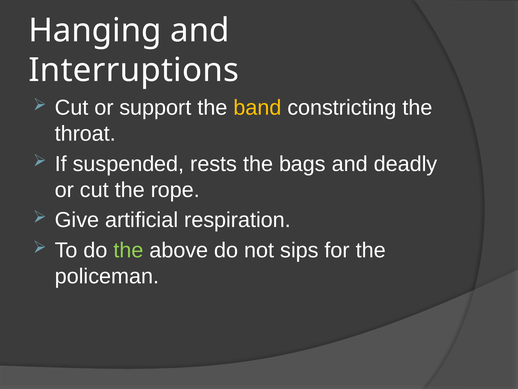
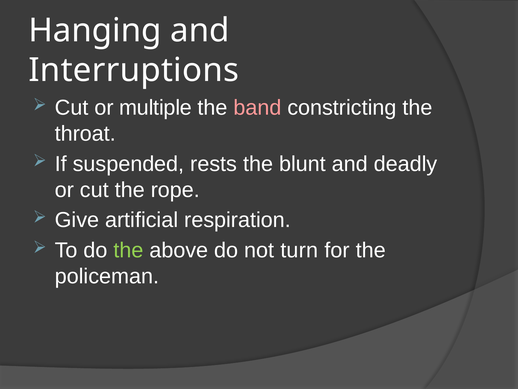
support: support -> multiple (156, 108)
band colour: yellow -> pink (257, 108)
bags: bags -> blunt (302, 164)
sips: sips -> turn (299, 250)
